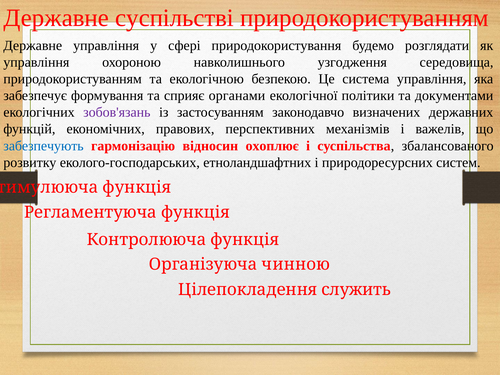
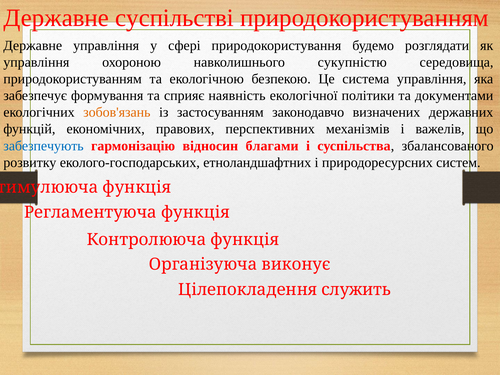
узгодження: узгодження -> сукупністю (352, 62)
органами: органами -> наявність (237, 96)
зобов'язань colour: purple -> orange (117, 112)
охоплює: охоплює -> благами (272, 146)
чинною: чинною -> виконує (296, 264)
